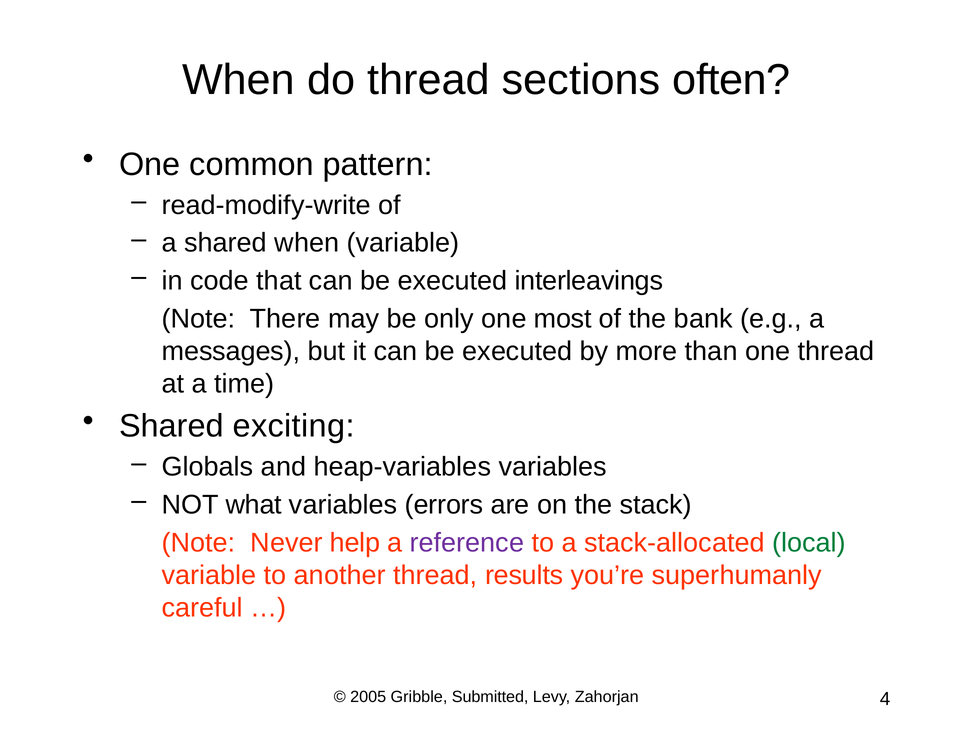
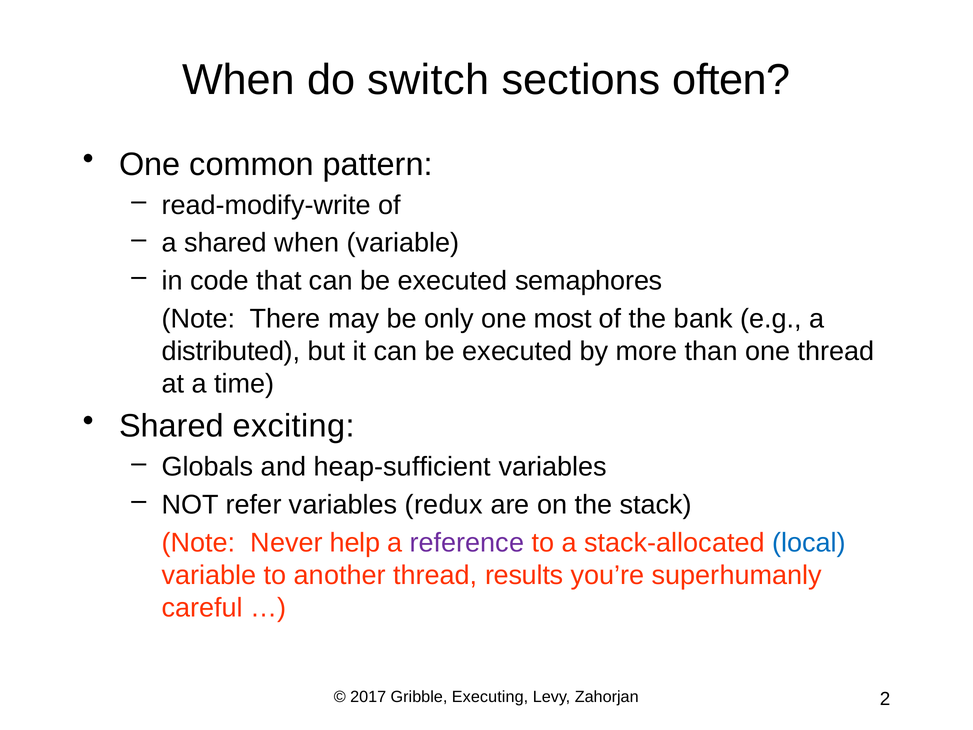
do thread: thread -> switch (428, 80)
interleavings: interleavings -> semaphores (589, 281)
messages: messages -> distributed (231, 351)
heap-variables: heap-variables -> heap-sufficient (402, 467)
what: what -> refer (254, 505)
errors: errors -> redux (444, 505)
local colour: green -> blue (809, 543)
2005: 2005 -> 2017 (368, 697)
Submitted: Submitted -> Executing (490, 697)
4: 4 -> 2 (885, 699)
